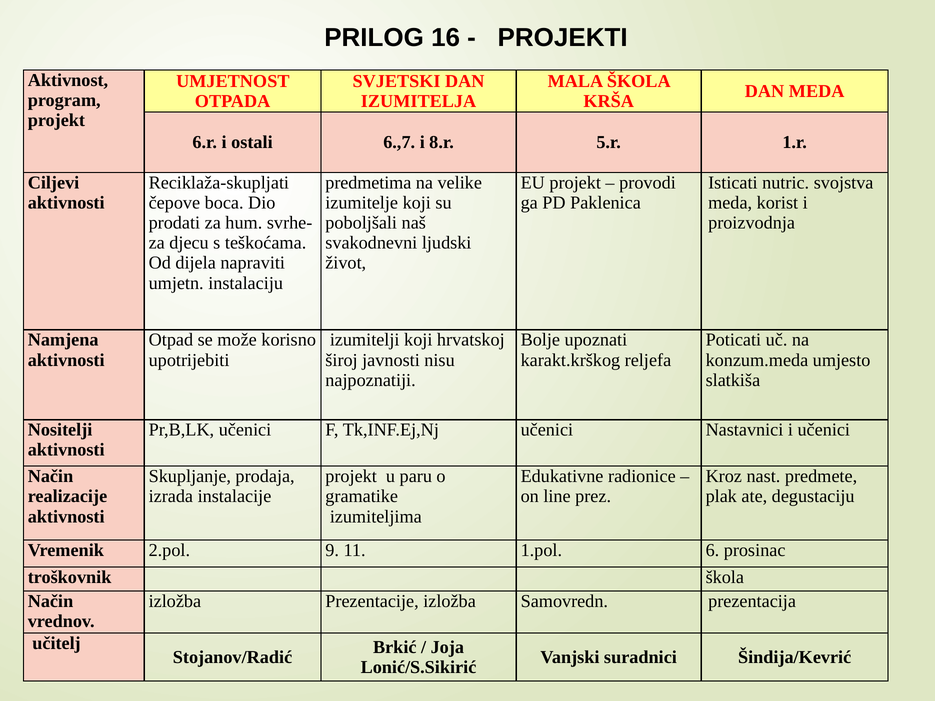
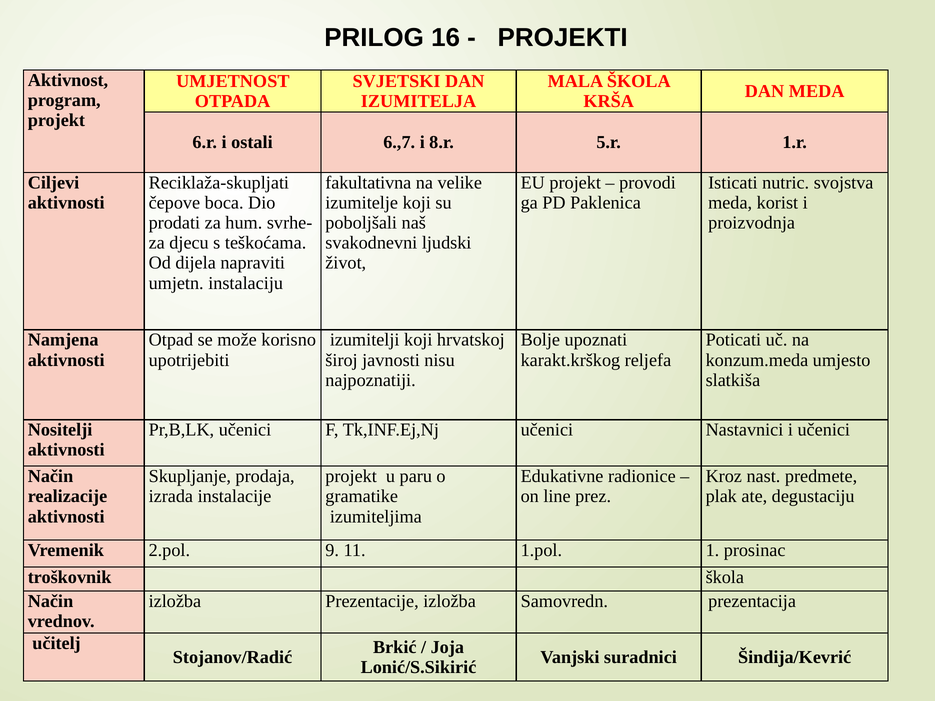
predmetima: predmetima -> fakultativna (368, 183)
6: 6 -> 1 (712, 551)
